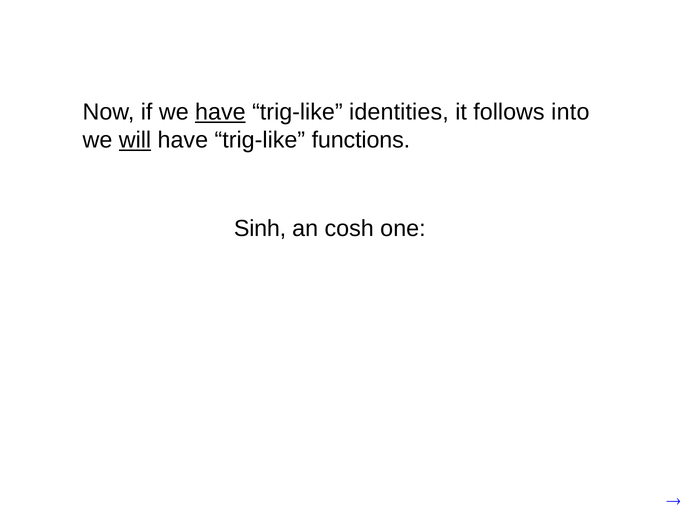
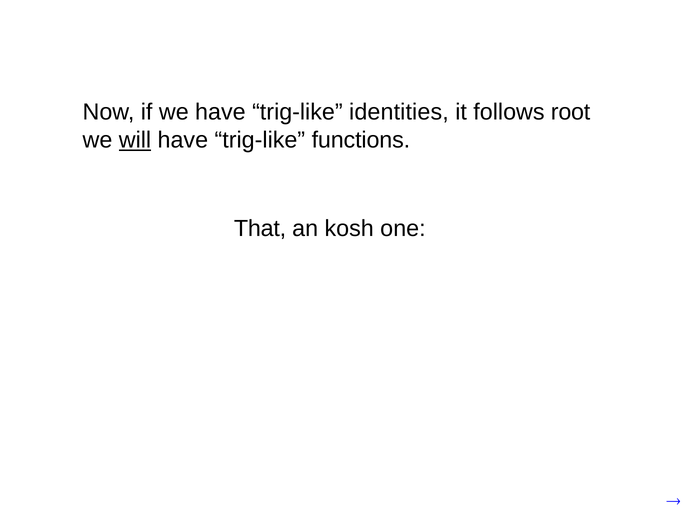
have underline: present -> none (220, 112)
into: into -> root (571, 112)
Sinh: Sinh -> That (260, 229)
cosh: cosh -> kosh (349, 229)
